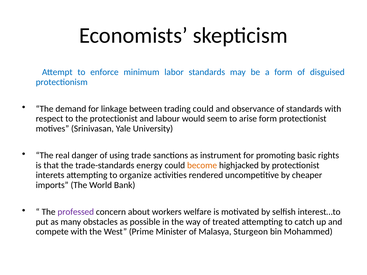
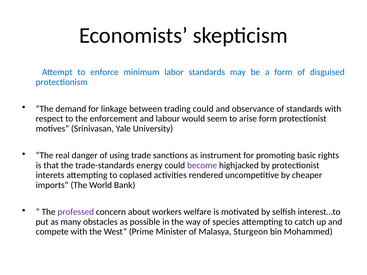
the protectionist: protectionist -> enforcement (114, 119)
become colour: orange -> purple (202, 165)
organize: organize -> coplased (136, 175)
treated: treated -> species (226, 222)
